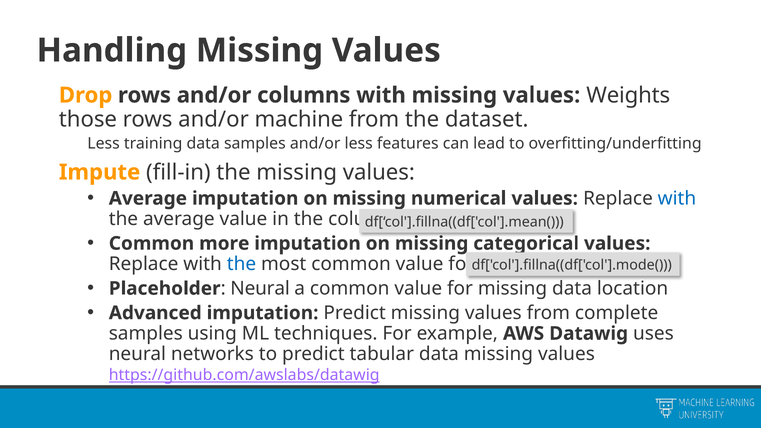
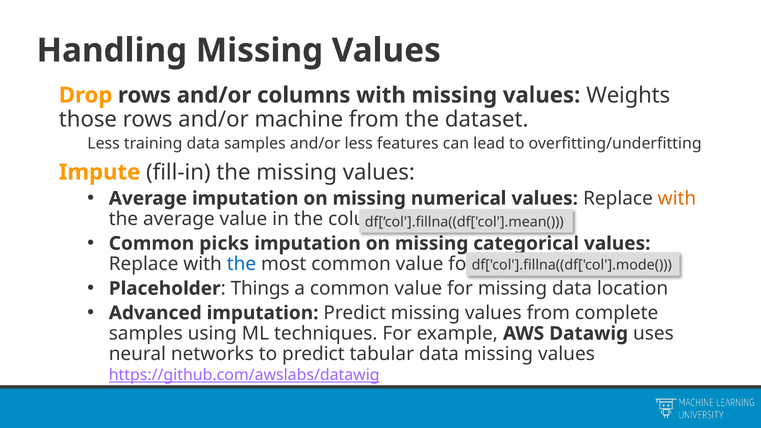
with colour: blue -> orange (677, 198)
more: more -> picks (224, 243)
Neural: Neural -> Things (260, 289)
